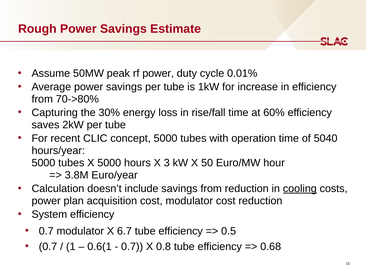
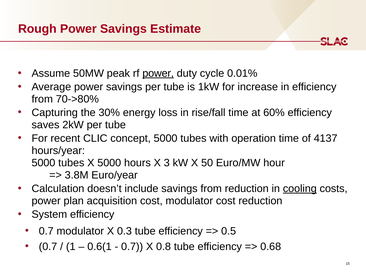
power underline: none -> present (158, 73)
5040: 5040 -> 4137 (326, 139)
6.7: 6.7 -> 0.3 (124, 231)
